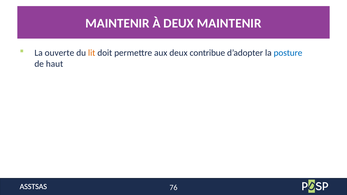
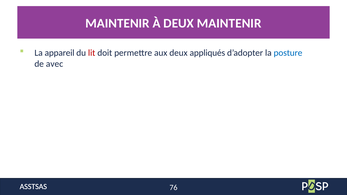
ouverte: ouverte -> appareil (60, 53)
lit colour: orange -> red (92, 53)
contribue: contribue -> appliqués (207, 53)
haut: haut -> avec (55, 64)
